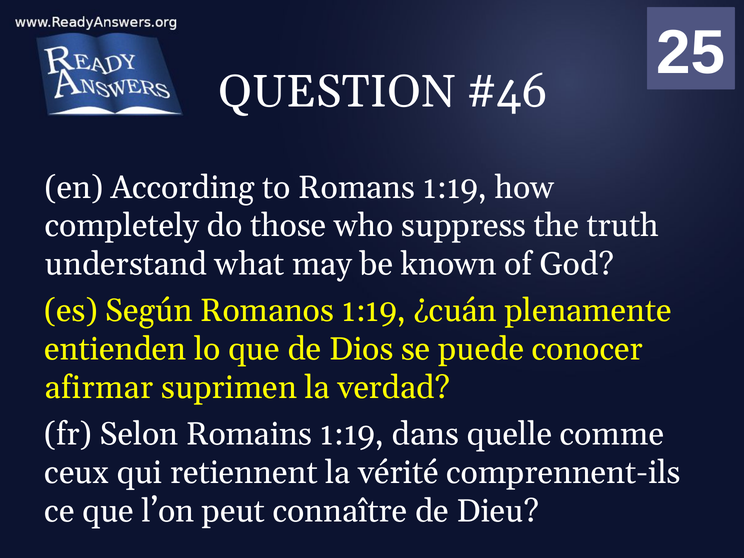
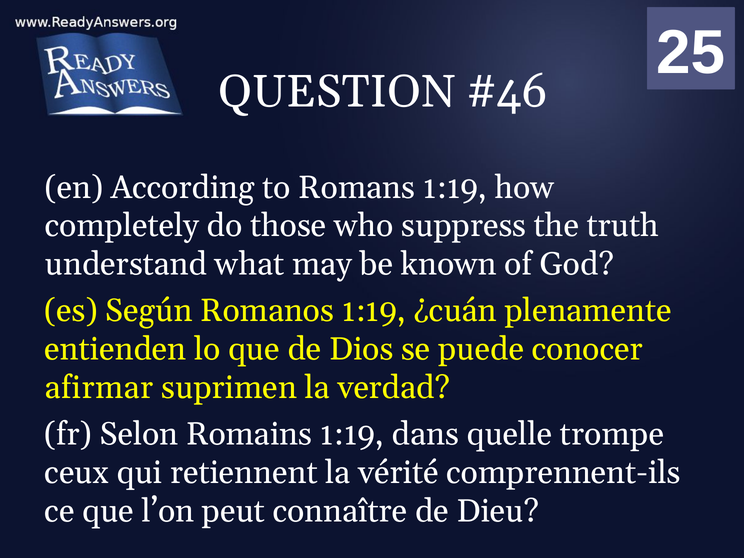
comme: comme -> trompe (612, 434)
